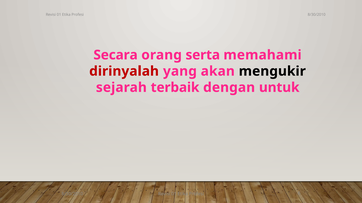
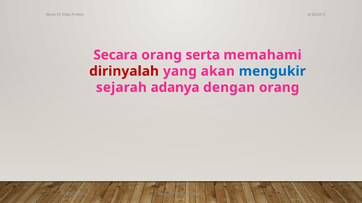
mengukir colour: black -> blue (272, 71)
terbaik: terbaik -> adanya (175, 88)
dengan untuk: untuk -> orang (279, 88)
